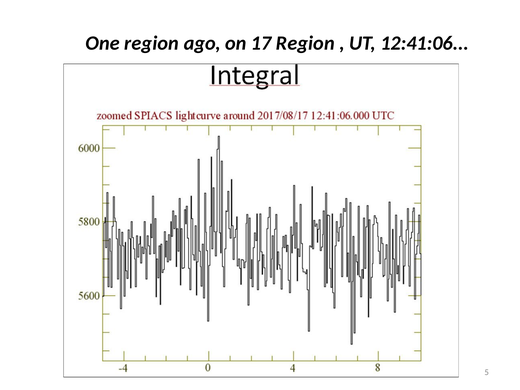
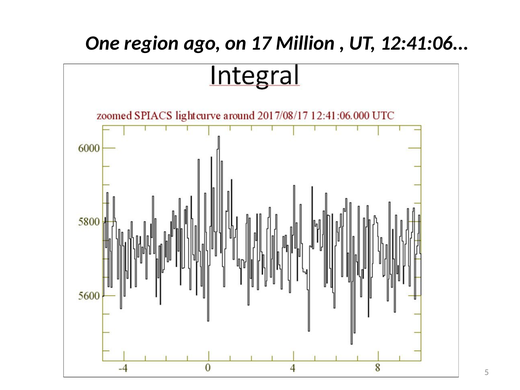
17 Region: Region -> Million (305, 43)
